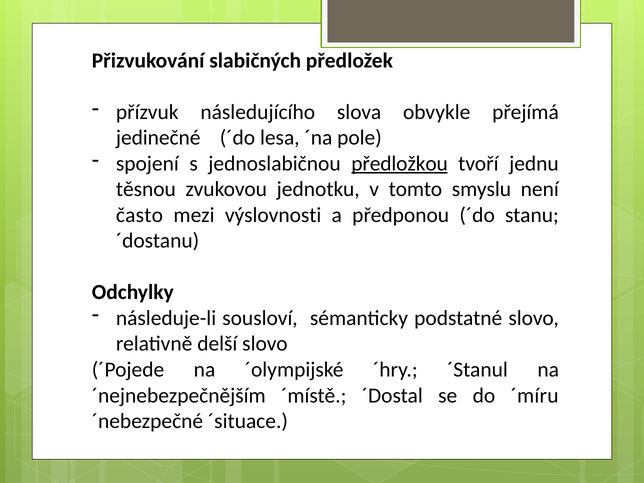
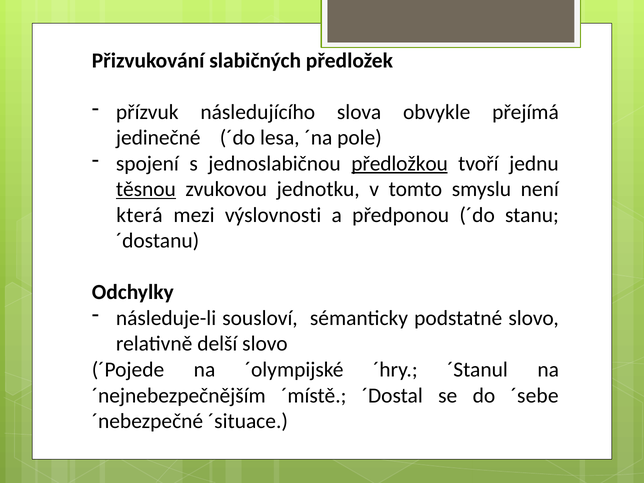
těsnou underline: none -> present (146, 189)
často: často -> která (139, 215)
´míru: ´míru -> ´sebe (535, 395)
